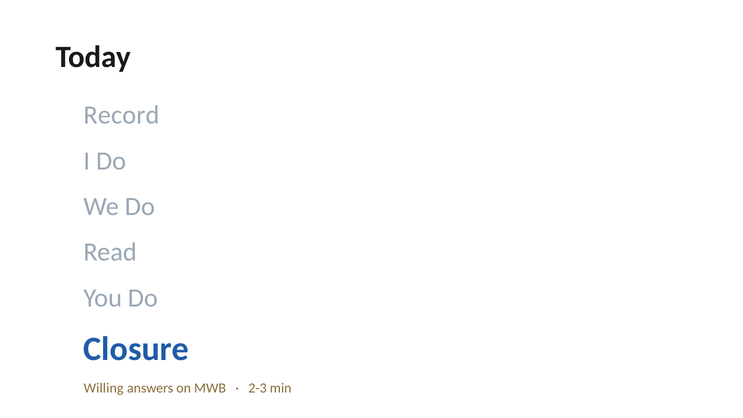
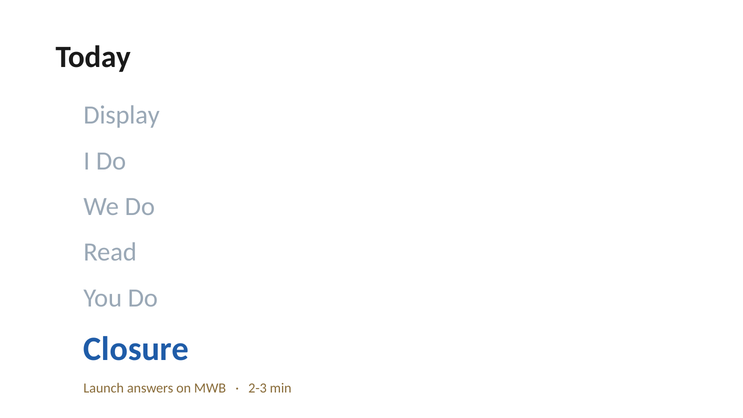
Record: Record -> Display (122, 115)
Willing: Willing -> Launch (104, 388)
